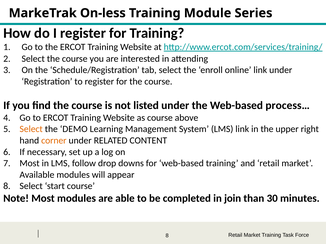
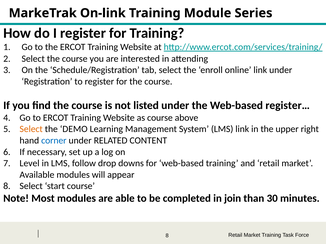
On-less: On-less -> On-link (103, 13)
process…: process… -> register… (288, 106)
corner colour: orange -> blue (54, 141)
Most: Most -> Level (30, 164)
